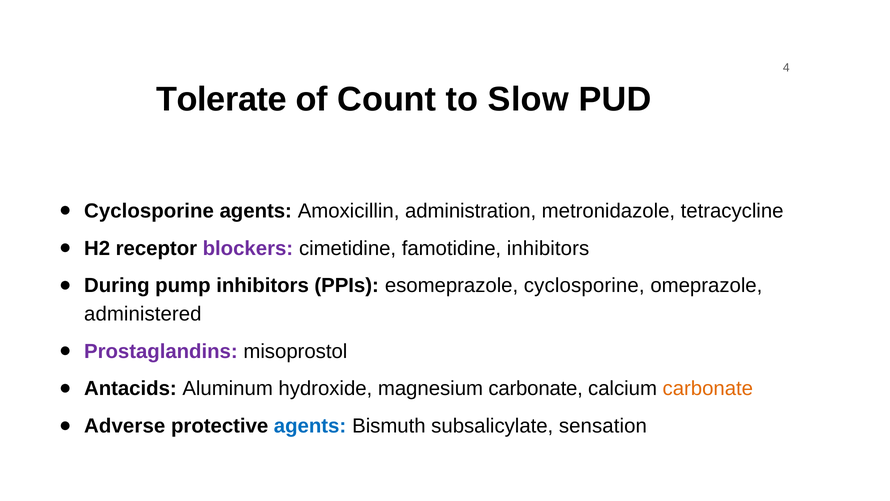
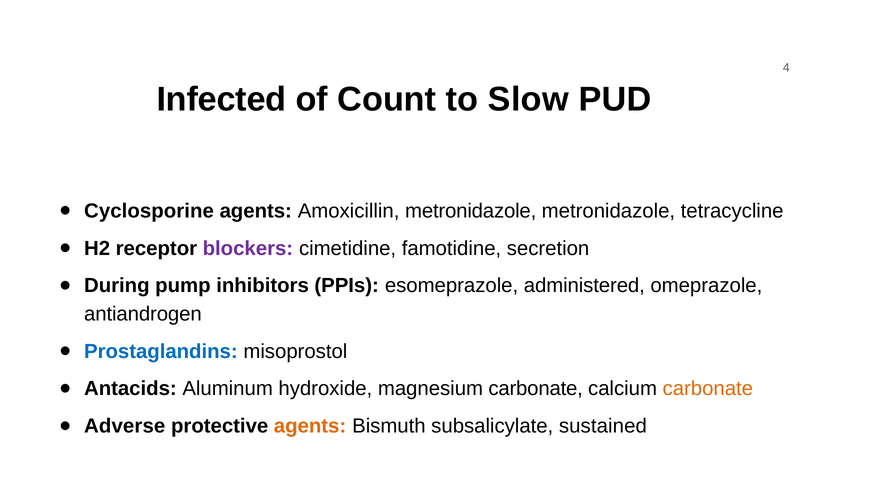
Tolerate: Tolerate -> Infected (221, 99)
Amoxicillin administration: administration -> metronidazole (471, 211)
famotidine inhibitors: inhibitors -> secretion (548, 248)
esomeprazole cyclosporine: cyclosporine -> administered (584, 285)
administered: administered -> antiandrogen (143, 314)
Prostaglandins colour: purple -> blue (161, 351)
agents colour: blue -> orange (310, 426)
sensation: sensation -> sustained (603, 426)
